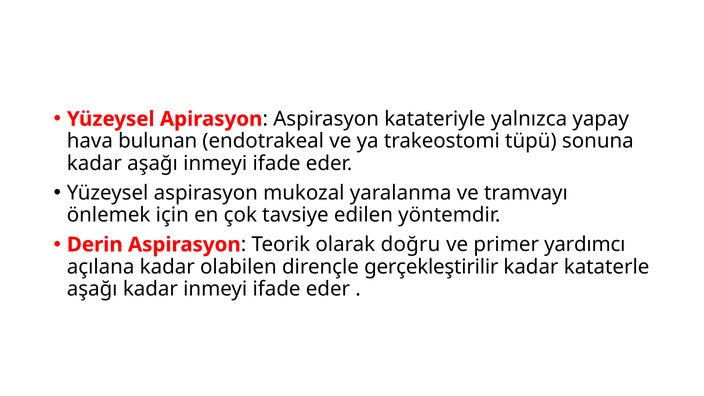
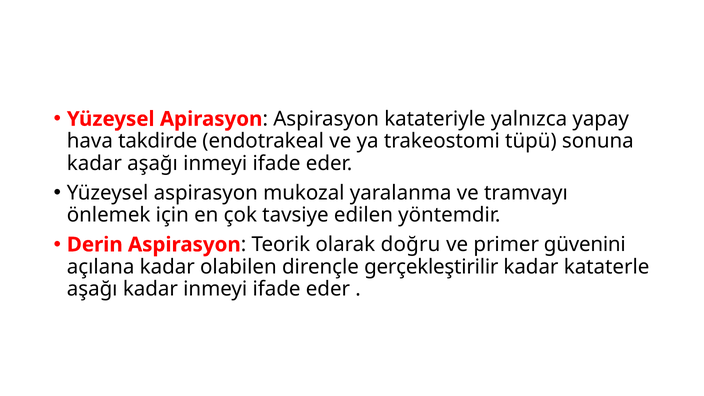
bulunan: bulunan -> takdirde (158, 141)
yardımcı: yardımcı -> güvenini (585, 245)
